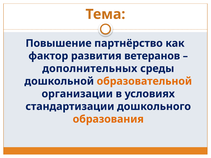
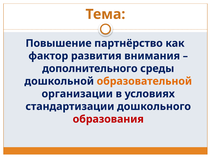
ветеранов: ветеранов -> внимания (152, 56)
дополнительных: дополнительных -> дополнительного (90, 69)
образования colour: orange -> red (108, 119)
